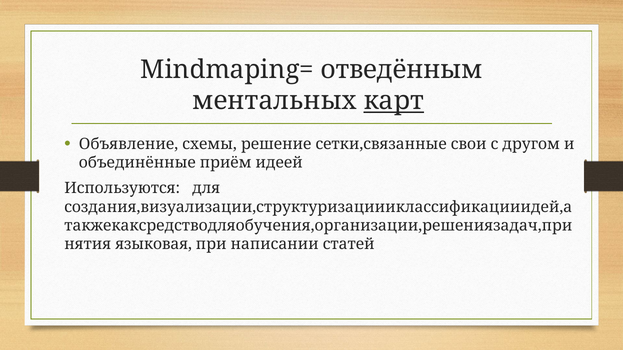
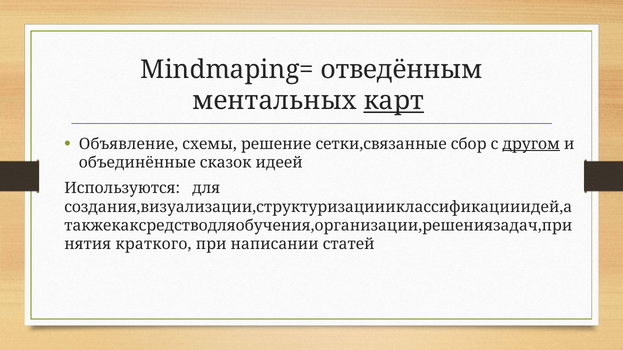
свои: свои -> сбор (469, 144)
другом underline: none -> present (531, 144)
приём: приём -> сказок (226, 163)
языковая: языковая -> краткого (153, 245)
